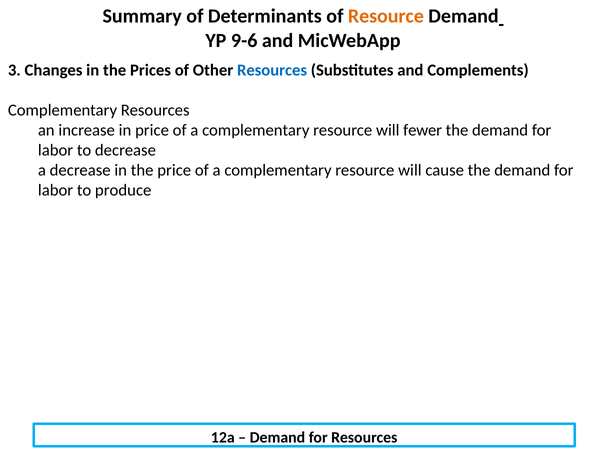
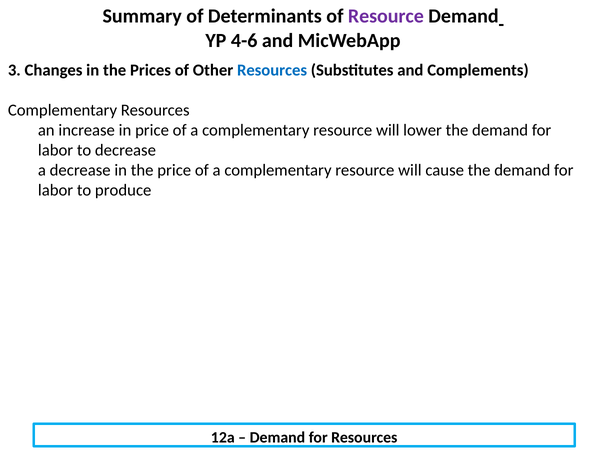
Resource colour: orange -> purple (386, 16)
9-6: 9-6 -> 4-6 (244, 40)
fewer: fewer -> lower (423, 130)
